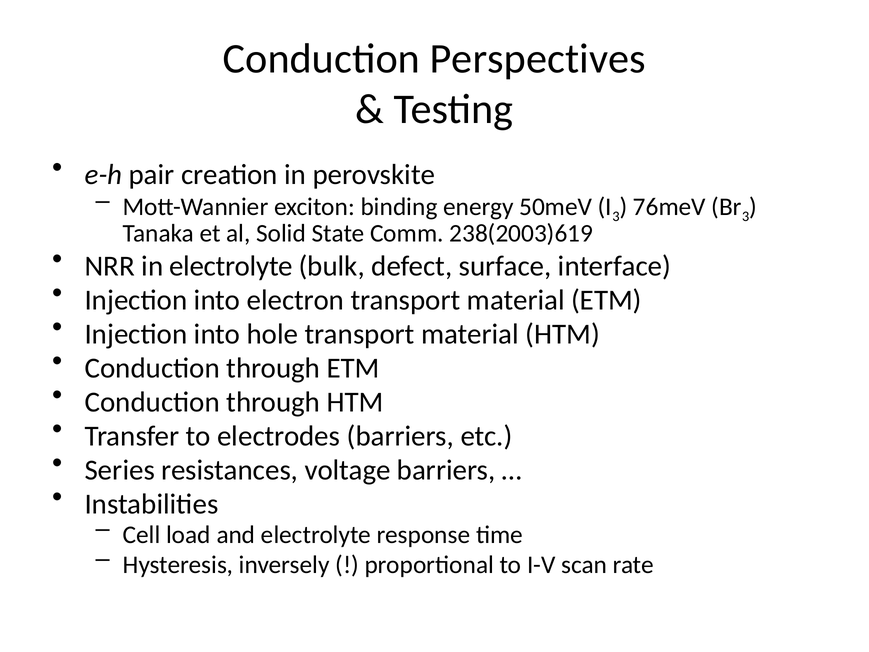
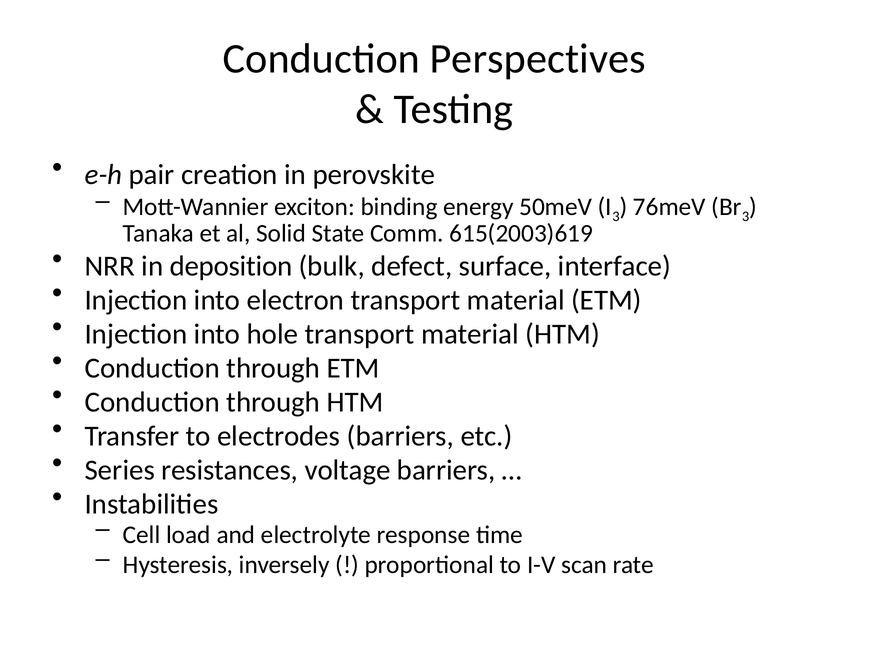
238(2003)619: 238(2003)619 -> 615(2003)619 (521, 233)
in electrolyte: electrolyte -> deposition (231, 266)
